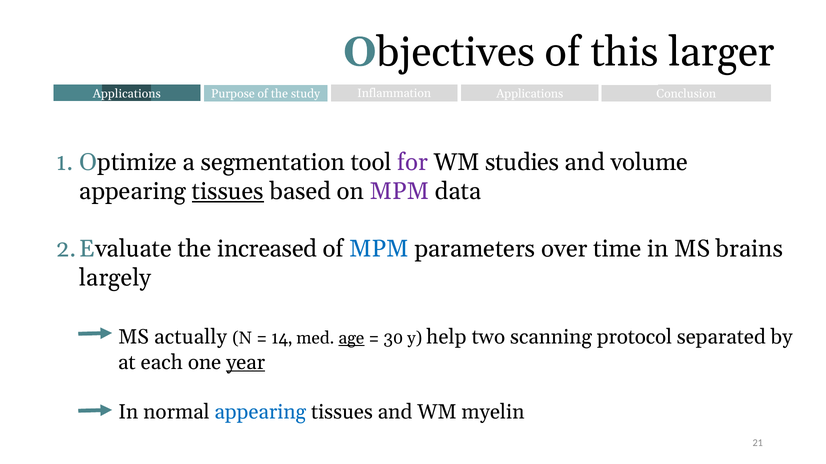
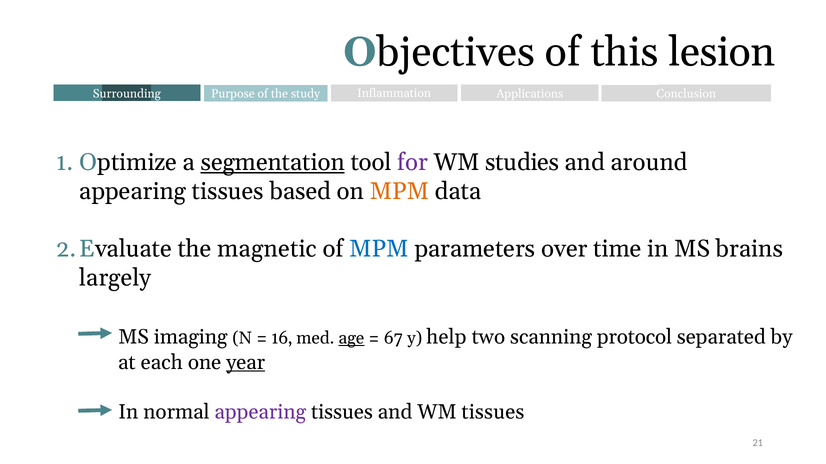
larger: larger -> lesion (722, 52)
Applications: Applications -> Surrounding (127, 94)
segmentation underline: none -> present (273, 163)
volume: volume -> around (649, 163)
tissues underline: present -> none (228, 191)
MPM colour: purple -> orange (399, 191)
increased: increased -> magnetic (267, 249)
actually: actually -> imaging (191, 337)
14: 14 -> 16 (282, 338)
30: 30 -> 67 (393, 338)
appearing colour: blue -> purple (260, 412)
WM myelin: myelin -> tissues (493, 412)
